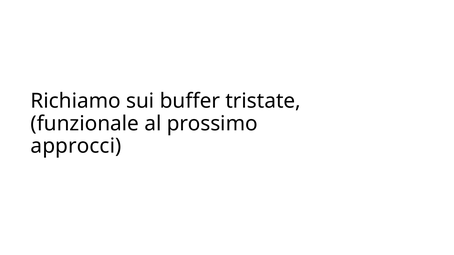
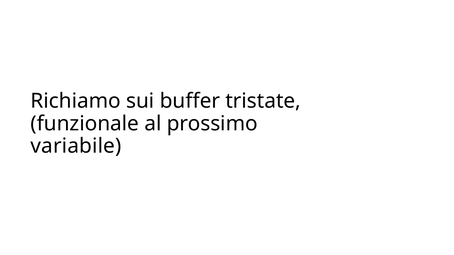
approcci: approcci -> variabile (76, 146)
